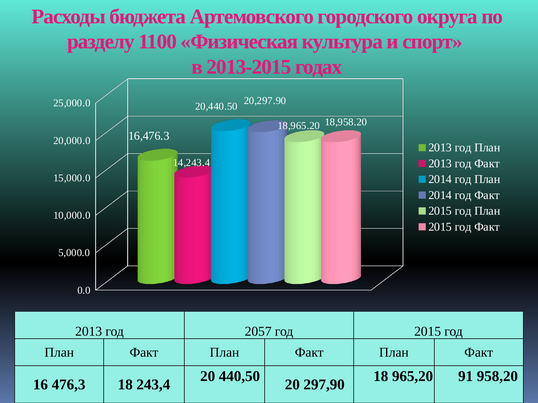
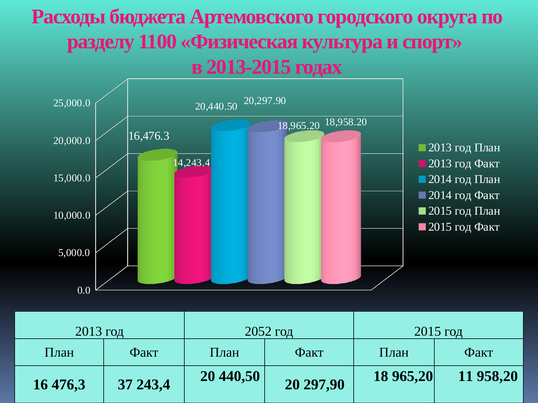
2057: 2057 -> 2052 (258, 332)
91: 91 -> 11 (466, 377)
476,3 18: 18 -> 37 (125, 385)
